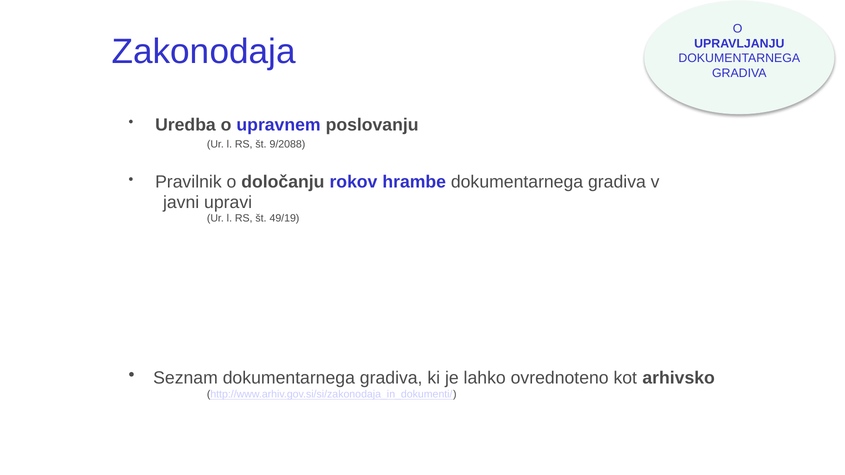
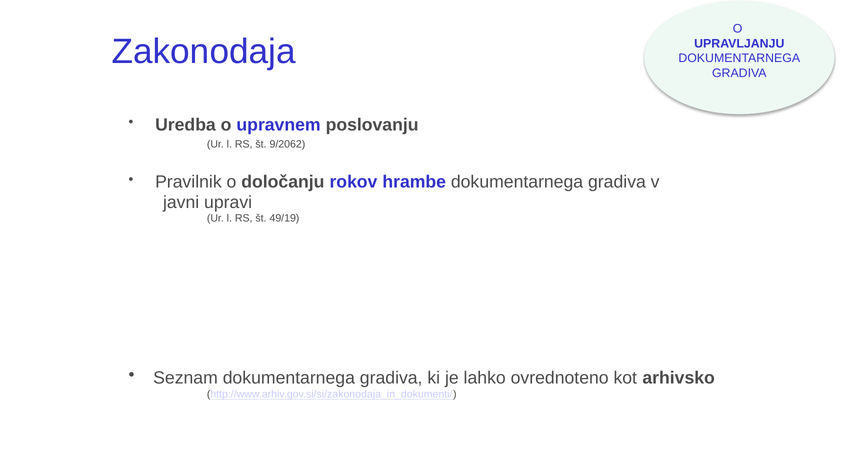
9/2088: 9/2088 -> 9/2062 (287, 144)
